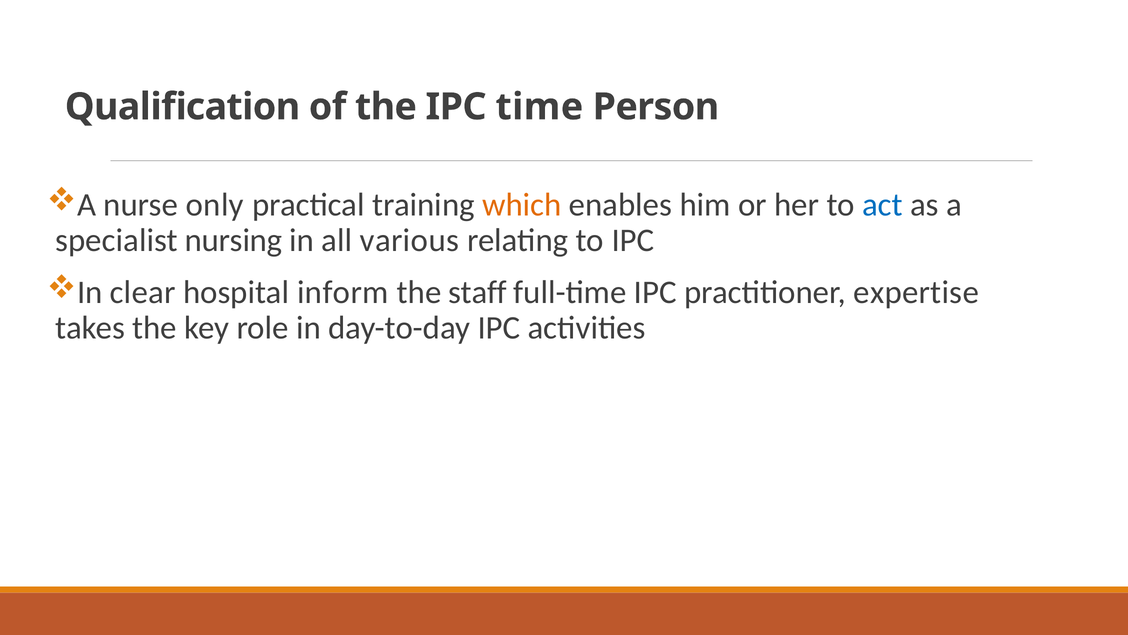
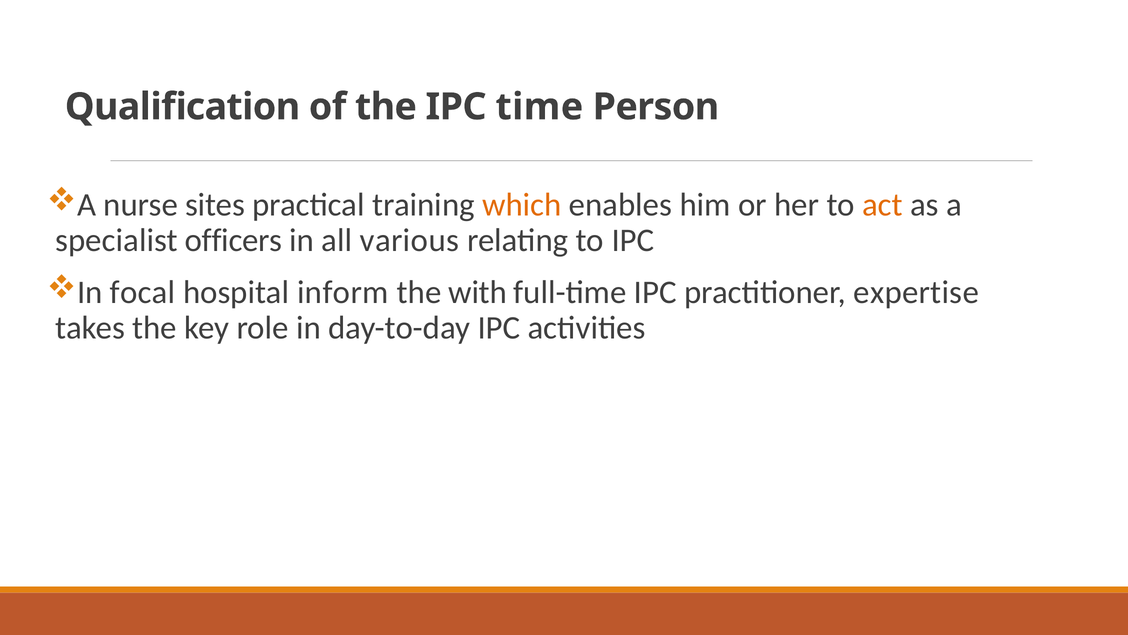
only: only -> sites (215, 205)
act colour: blue -> orange (882, 205)
nursing: nursing -> officers (234, 240)
clear: clear -> focal (143, 292)
staff: staff -> with (478, 292)
